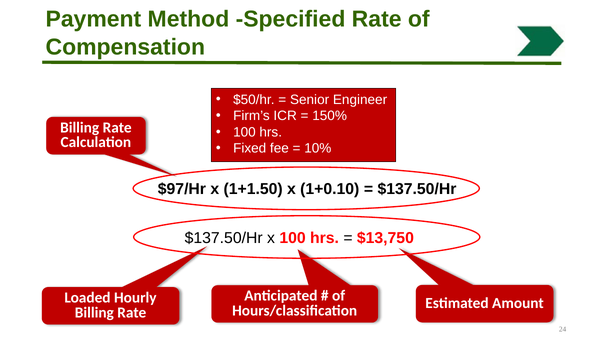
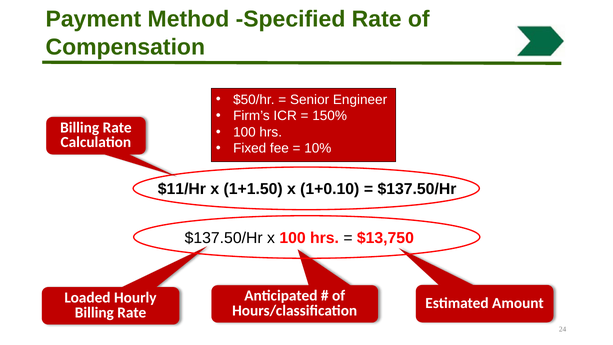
$97/Hr: $97/Hr -> $11/Hr (182, 189)
